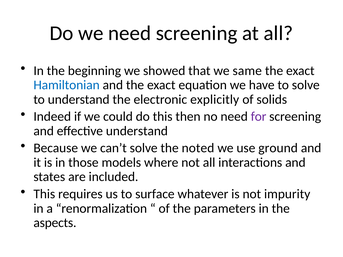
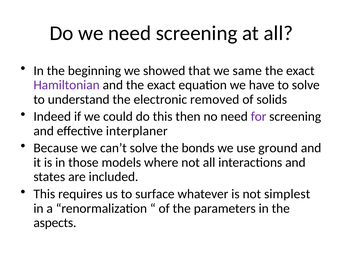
Hamiltonian colour: blue -> purple (67, 85)
explicitly: explicitly -> removed (215, 99)
effective understand: understand -> interplaner (137, 131)
noted: noted -> bonds (198, 148)
impurity: impurity -> simplest (287, 194)
